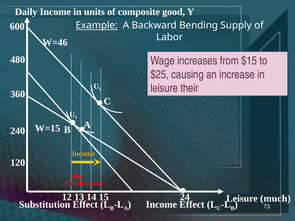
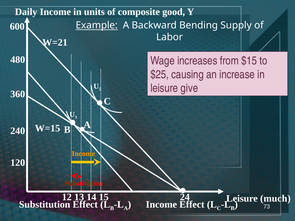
W=46: W=46 -> W=21 (55, 42)
their: their -> give (189, 88)
